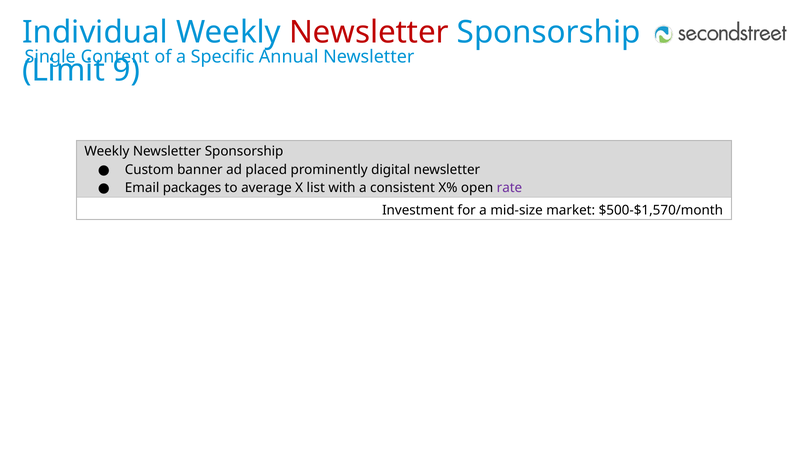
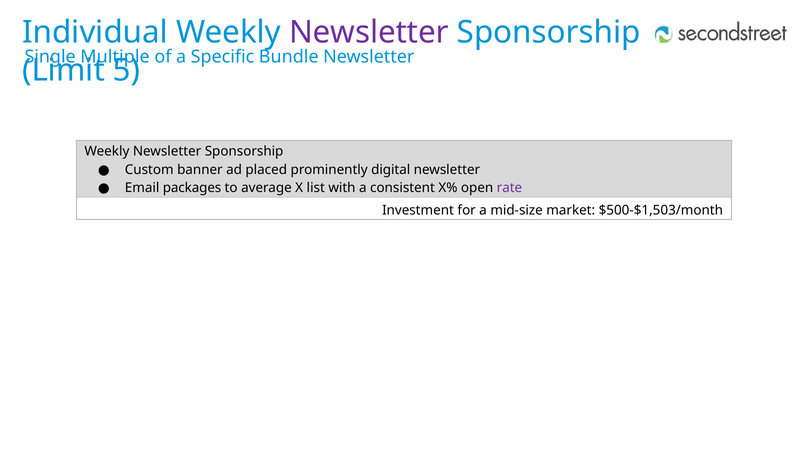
Newsletter colour: red -> purple (369, 32)
Content: Content -> Multiple (115, 57)
Annual: Annual -> Bundle (289, 57)
9: 9 -> 5 (127, 70)
$500-$1,570/month: $500-$1,570/month -> $500-$1,503/month (661, 210)
